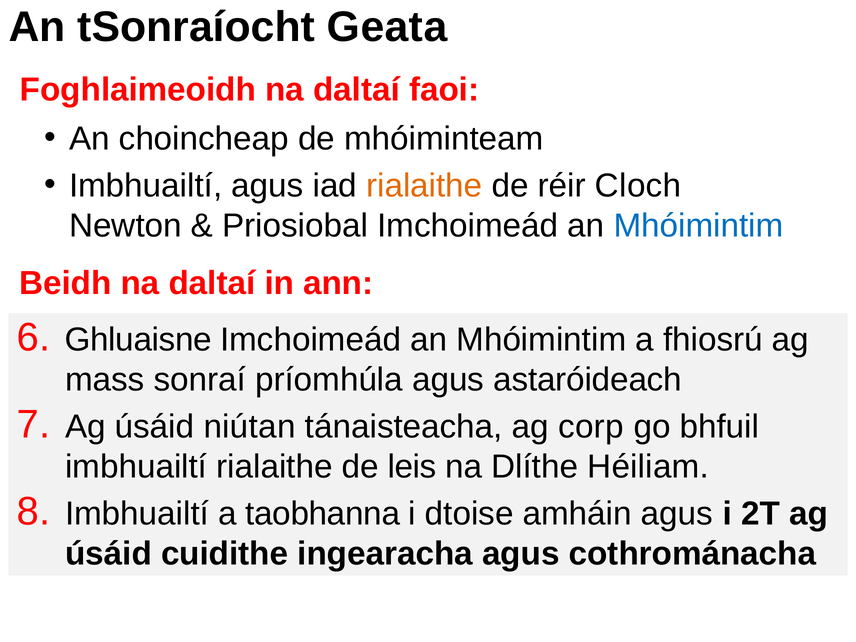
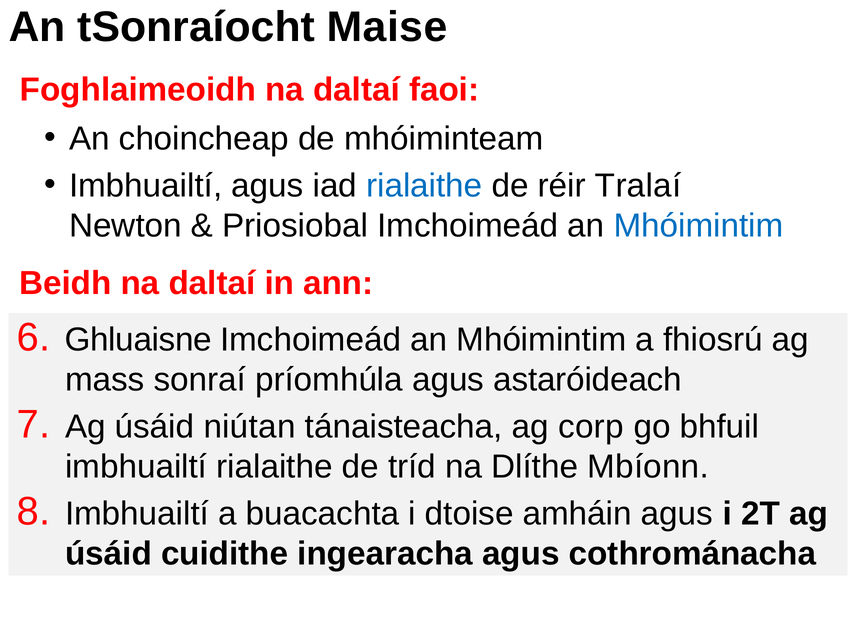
Geata: Geata -> Maise (387, 27)
rialaithe colour: orange -> blue (424, 186)
Cloch: Cloch -> Tralaí (638, 186)
leis: leis -> tríd (412, 467)
Héiliam: Héiliam -> Mbíonn (648, 467)
taobhanna: taobhanna -> buacachta (323, 514)
